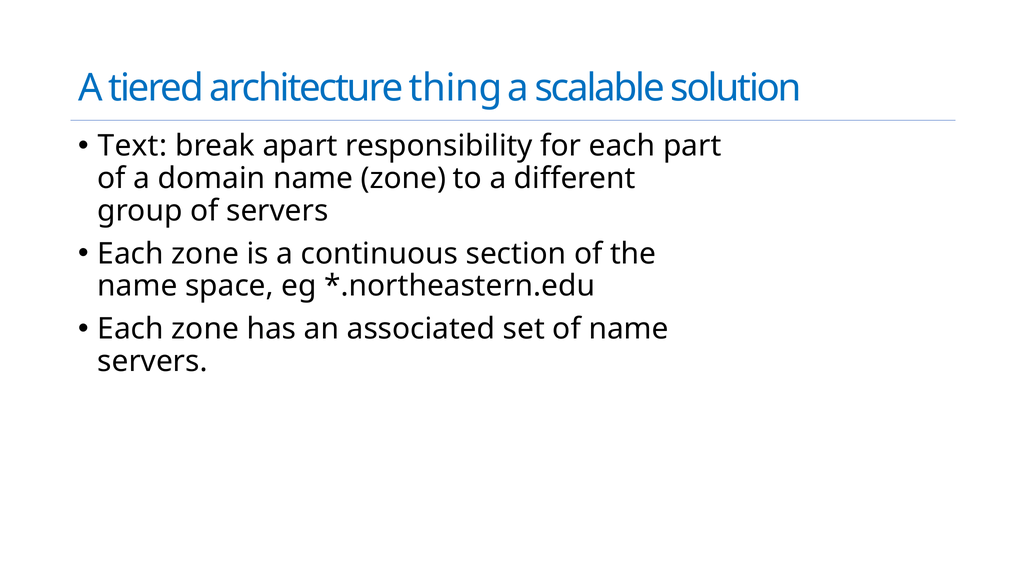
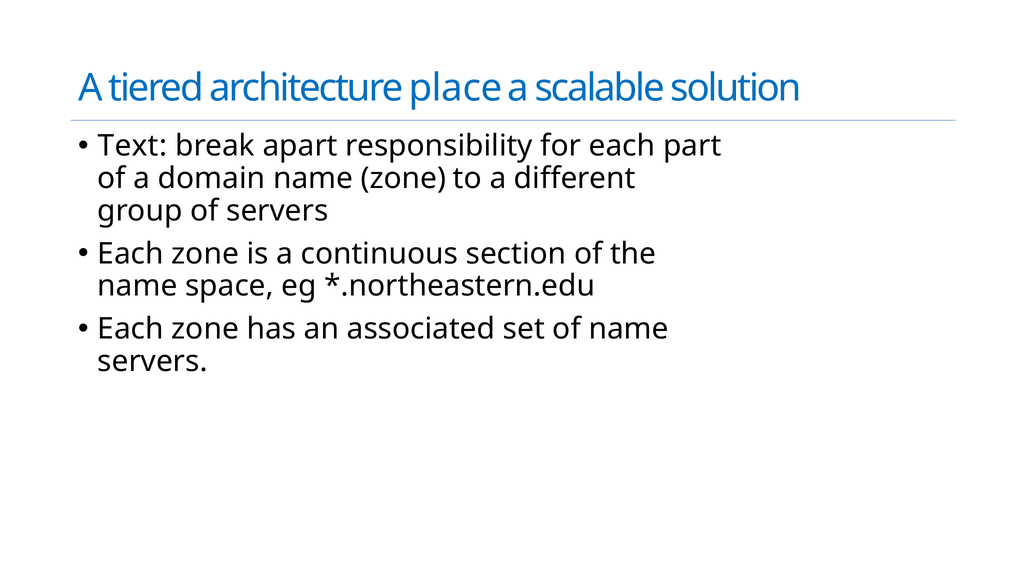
thing: thing -> place (455, 88)
